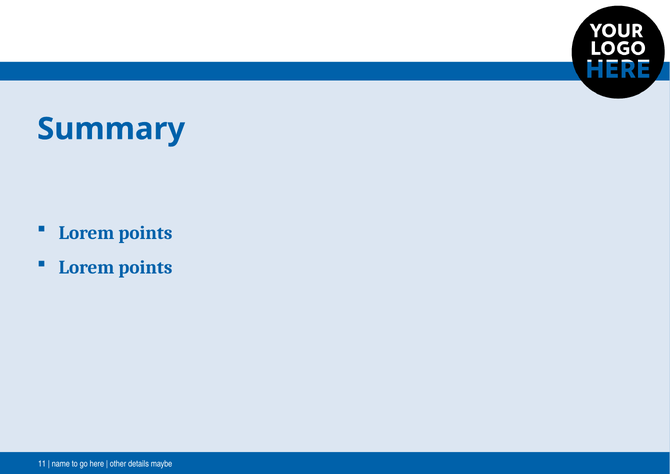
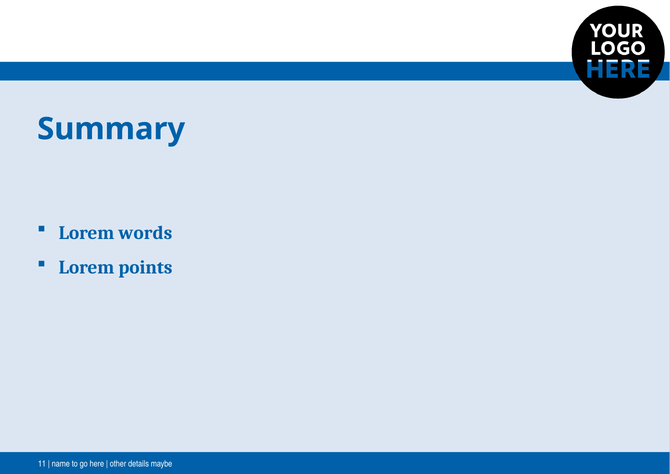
points: points -> words (145, 233)
